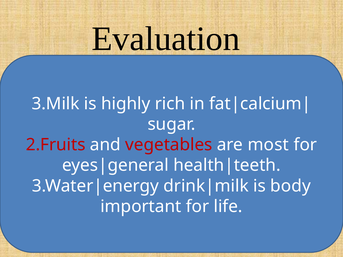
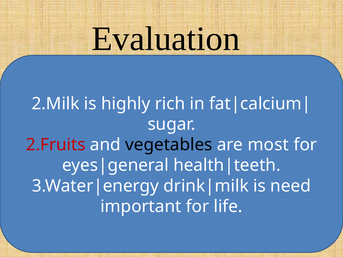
3.Milk: 3.Milk -> 2.Milk (56, 104)
vegetables colour: red -> black (169, 145)
body: body -> need (291, 186)
